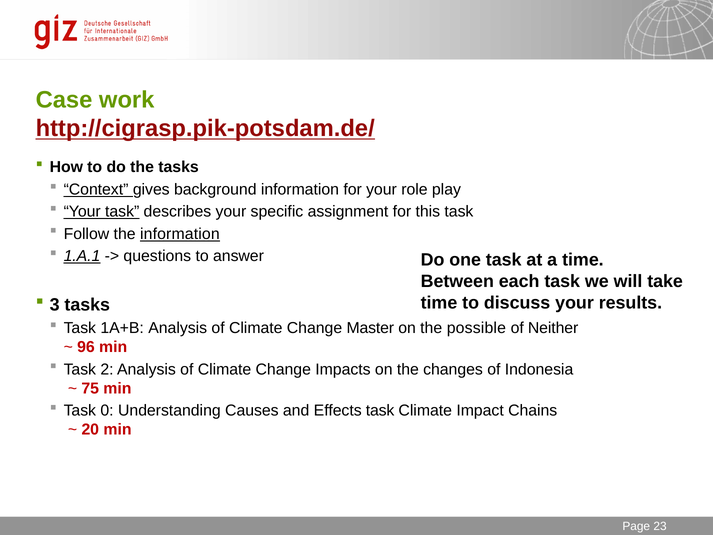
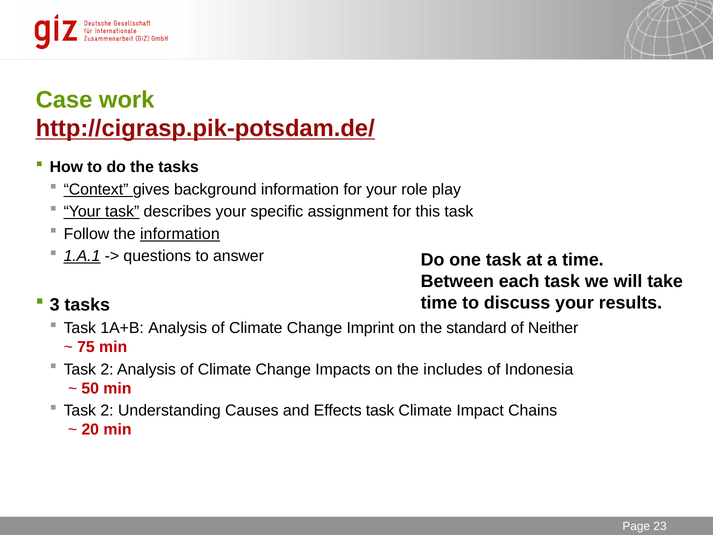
Master: Master -> Imprint (370, 328)
possible: possible -> standard (477, 328)
96: 96 -> 75 (86, 347)
changes: changes -> includes (453, 369)
75: 75 -> 50 (90, 388)
0: 0 -> 2 (107, 410)
